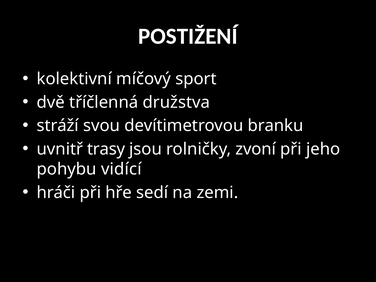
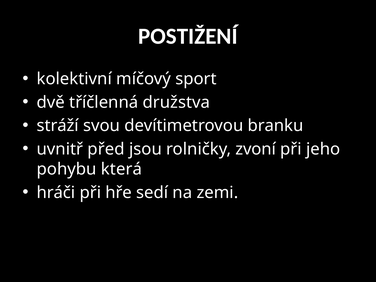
trasy: trasy -> před (106, 149)
vidící: vidící -> která (121, 169)
